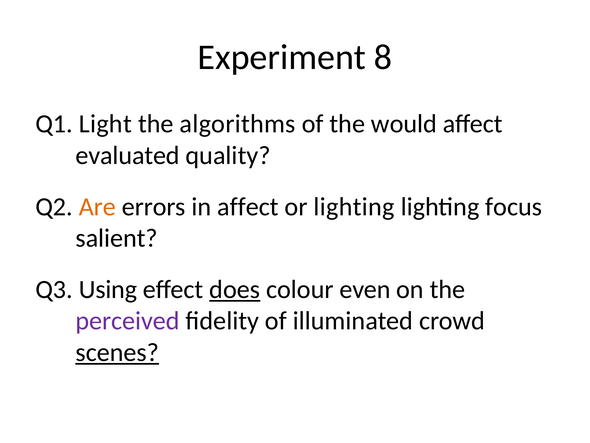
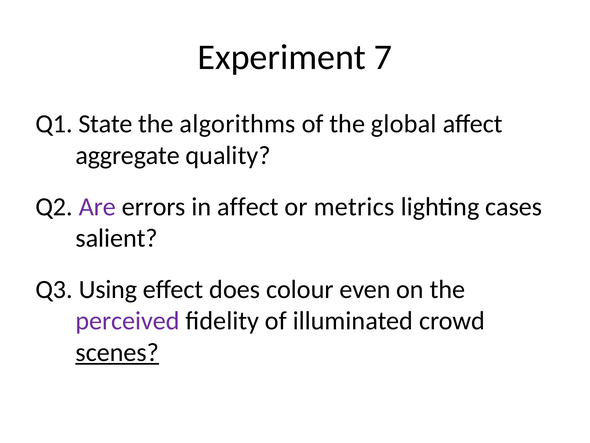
8: 8 -> 7 (383, 57)
Light: Light -> State (106, 124)
would: would -> global (404, 124)
evaluated: evaluated -> aggregate (128, 155)
Are colour: orange -> purple (97, 206)
or lighting: lighting -> metrics (354, 206)
focus: focus -> cases (514, 206)
does underline: present -> none (235, 289)
